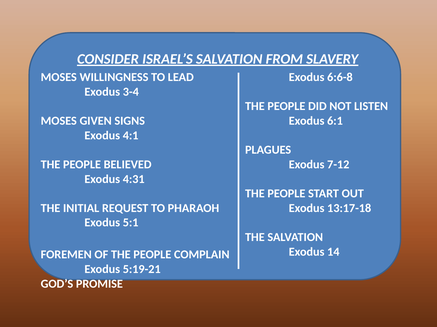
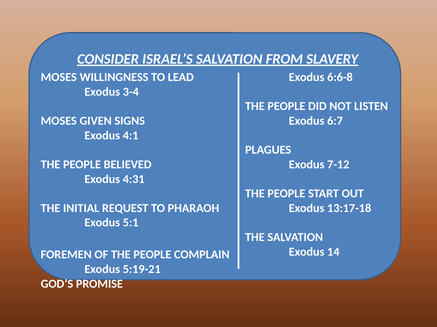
6:1: 6:1 -> 6:7 (335, 121)
